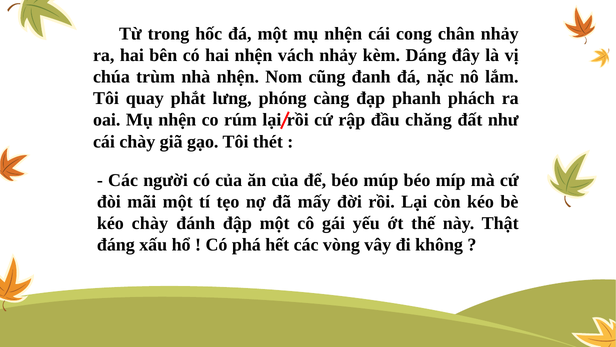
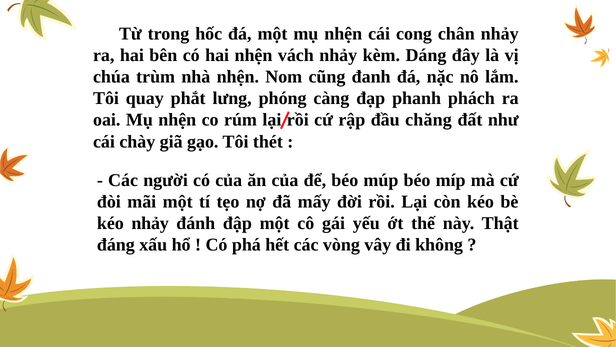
kéo chày: chày -> nhảy (150, 223)
